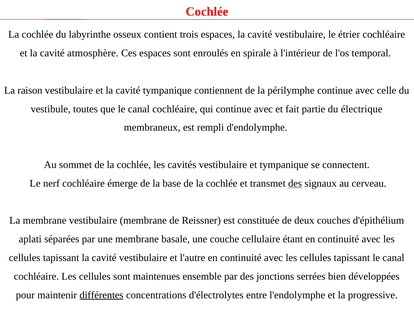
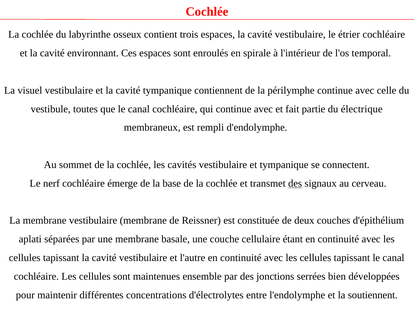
atmosphère: atmosphère -> environnant (93, 53)
raison: raison -> visuel (30, 91)
différentes underline: present -> none (102, 295)
progressive: progressive -> soutiennent (373, 295)
